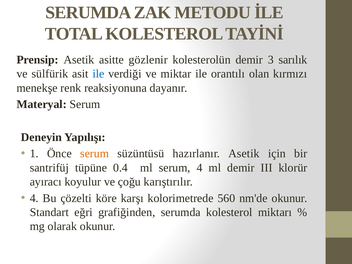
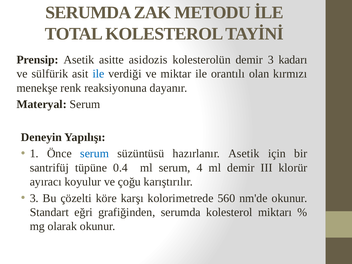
gözlenir: gözlenir -> asidozis (148, 60)
sarılık: sarılık -> kadarı (293, 60)
serum colour: orange -> blue (95, 154)
4: 4 -> 3 (34, 198)
